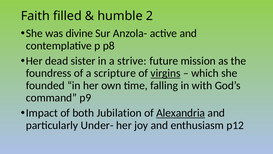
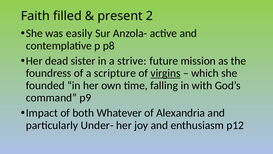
humble: humble -> present (120, 16)
divine: divine -> easily (79, 33)
Jubilation: Jubilation -> Whatever (119, 113)
Alexandria underline: present -> none (181, 113)
